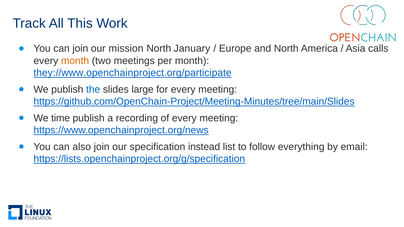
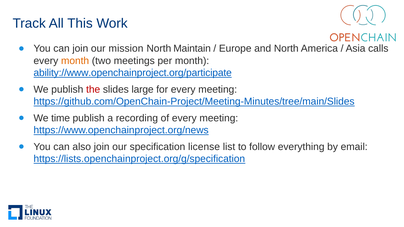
January: January -> Maintain (192, 49)
they://www.openchainproject.org/participate: they://www.openchainproject.org/participate -> ability://www.openchainproject.org/participate (133, 73)
the colour: blue -> red (93, 89)
instead: instead -> license (204, 147)
